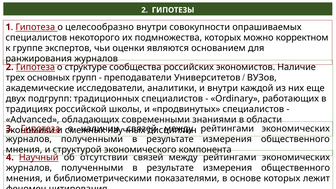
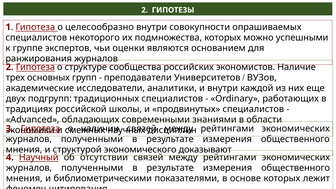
корректном: корректном -> успешными (302, 38)
компонента: компонента -> доказывают (205, 150)
